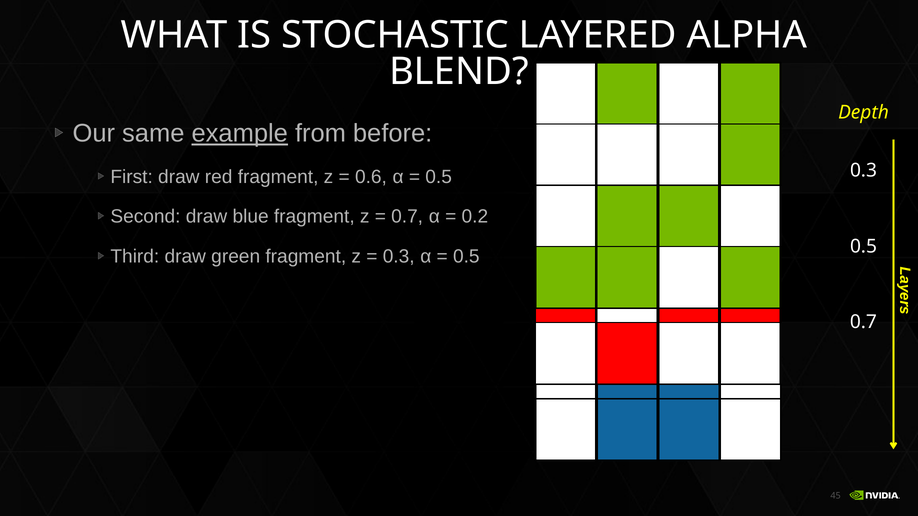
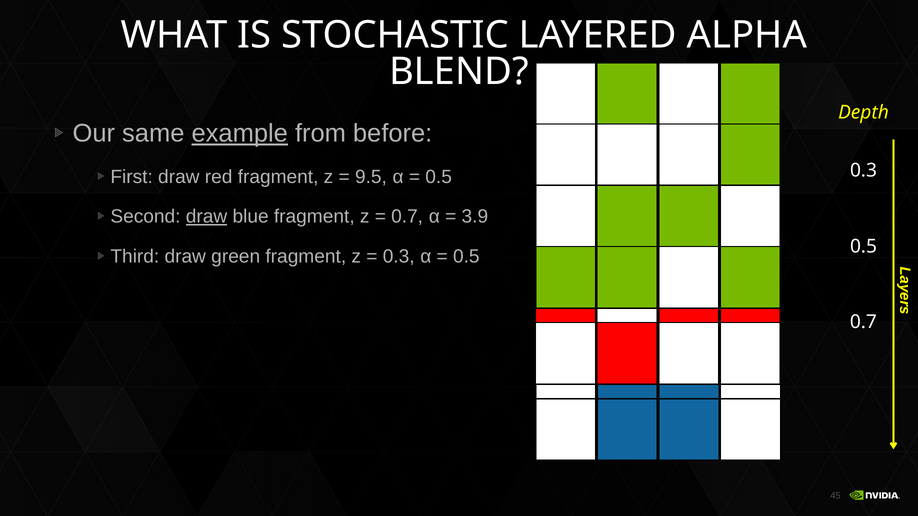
0.6: 0.6 -> 9.5 (371, 177)
draw underline: none -> present (207, 217)
0.2: 0.2 -> 3.9 (475, 217)
